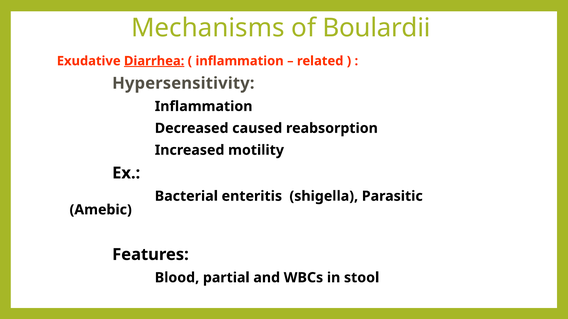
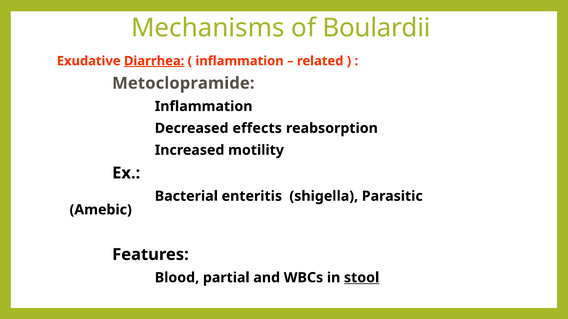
Hypersensitivity: Hypersensitivity -> Metoclopramide (183, 83)
caused: caused -> effects (257, 128)
stool underline: none -> present (362, 278)
